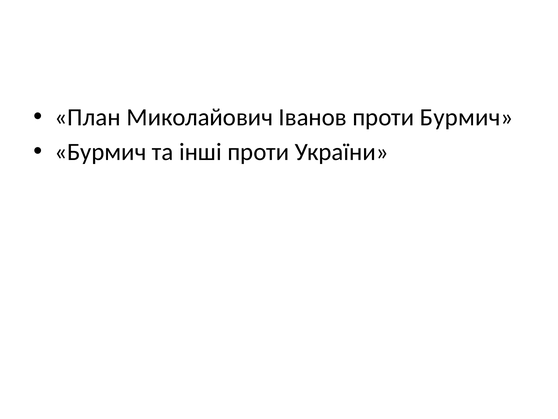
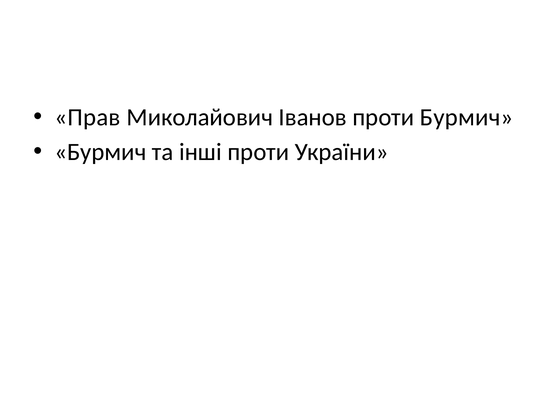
План: План -> Прав (88, 117)
